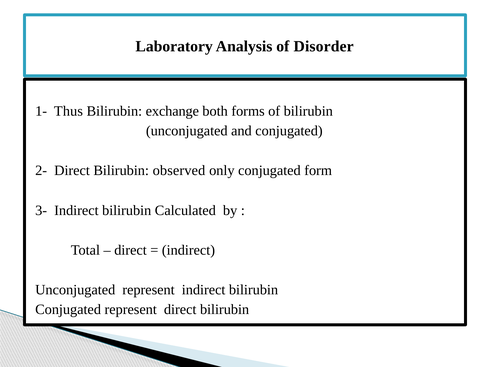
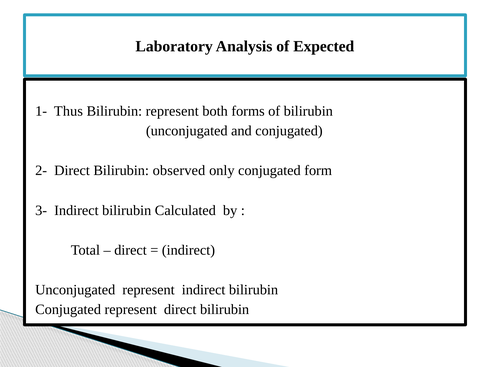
Disorder: Disorder -> Expected (324, 46)
Bilirubin exchange: exchange -> represent (172, 111)
